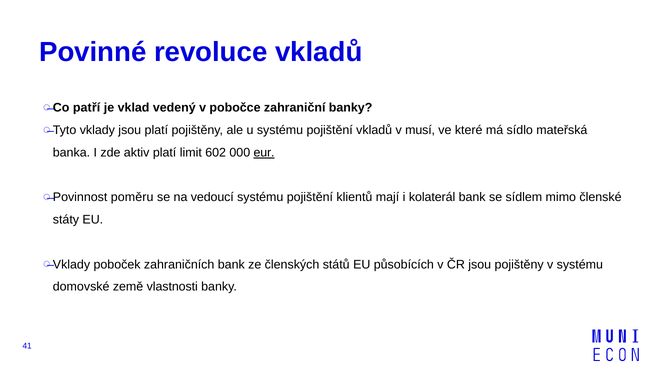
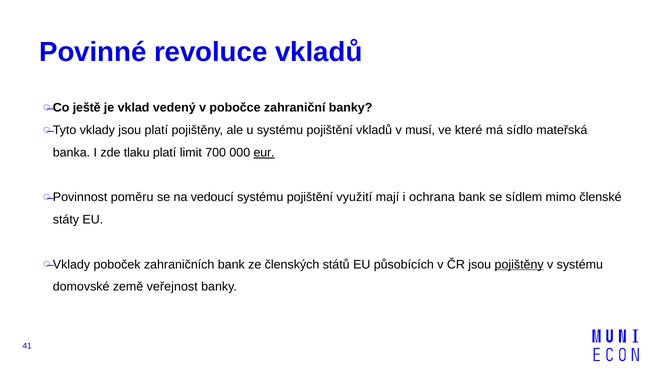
patří: patří -> ještě (87, 108)
aktiv: aktiv -> tlaku (137, 153)
602: 602 -> 700 (216, 153)
klientů: klientů -> využití (354, 197)
kolaterál: kolaterál -> ochrana (432, 197)
pojištěny underline: none -> present (519, 264)
vlastnosti: vlastnosti -> veřejnost (172, 287)
